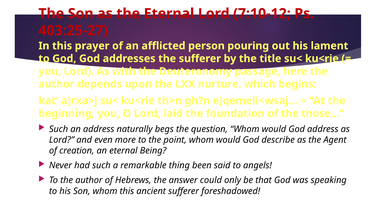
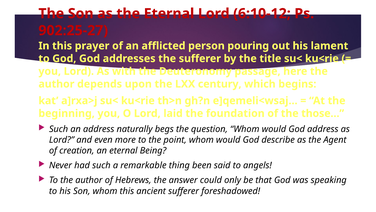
7:10-12: 7:10-12 -> 6:10-12 (262, 14)
403:25-27: 403:25-27 -> 902:25-27 (73, 30)
nurture: nurture -> century (220, 84)
